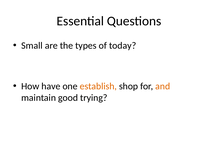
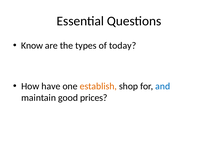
Small: Small -> Know (32, 46)
and colour: orange -> blue (163, 86)
trying: trying -> prices (94, 98)
